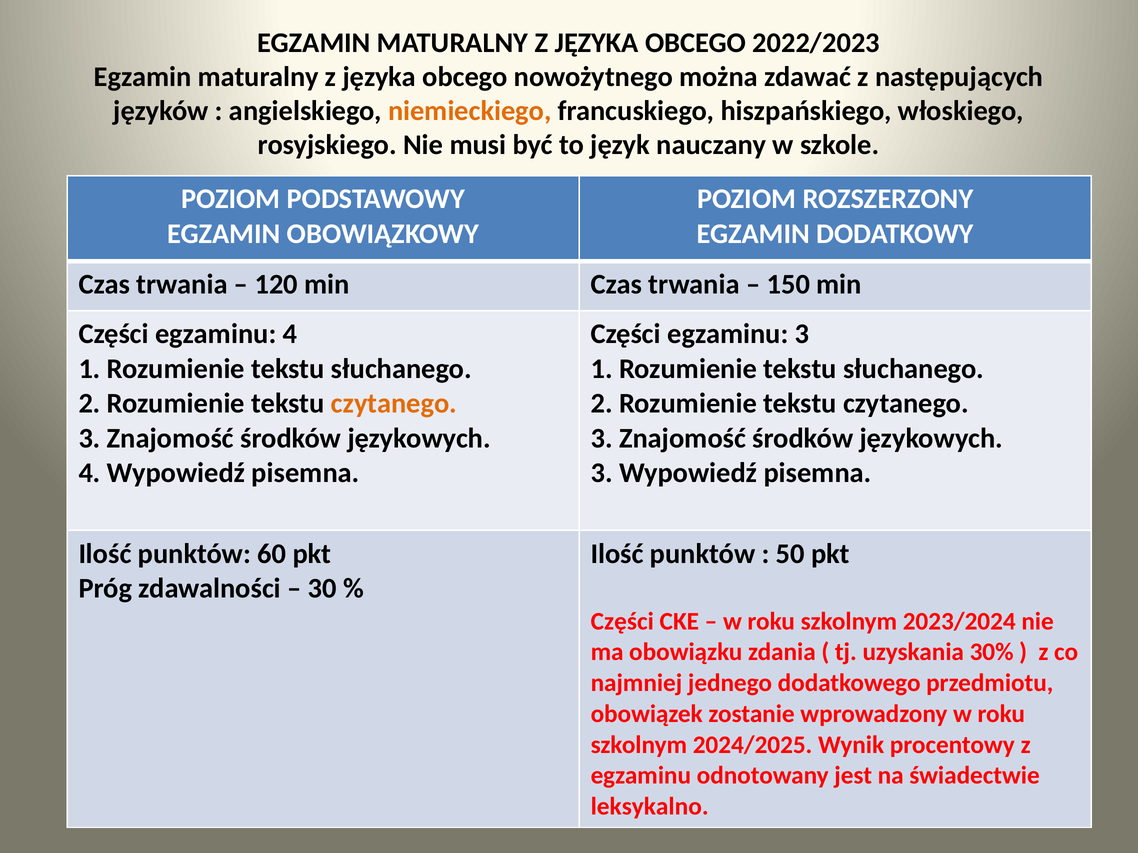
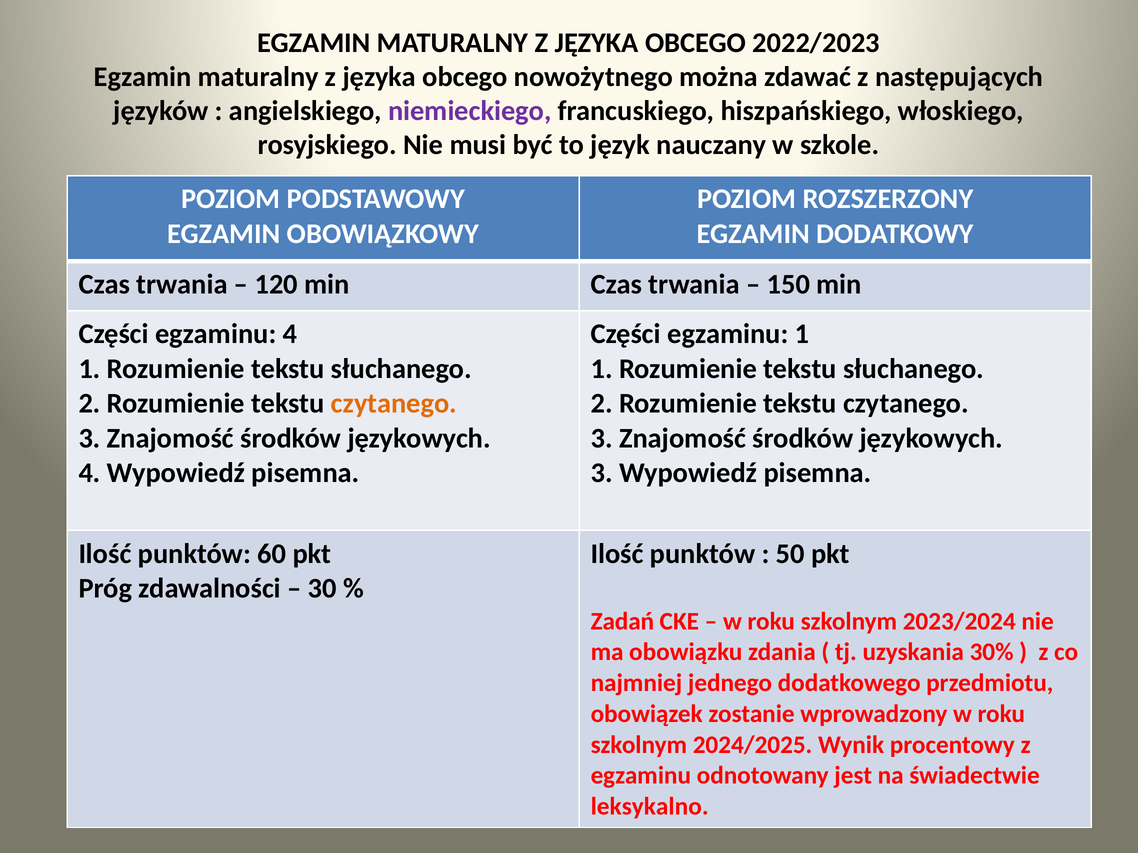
niemieckiego colour: orange -> purple (470, 111)
egzaminu 3: 3 -> 1 (802, 334)
Części: Części -> Zadań (622, 622)
